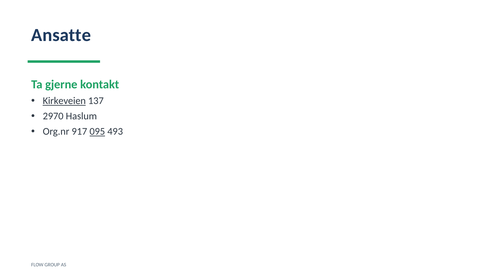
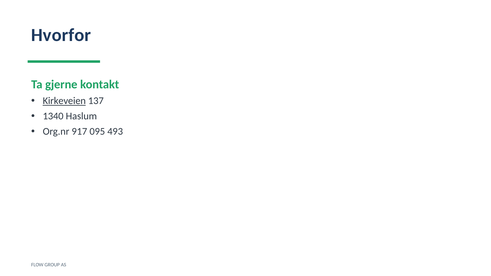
Ansatte: Ansatte -> Hvorfor (61, 35)
2970: 2970 -> 1340 (53, 116)
095 underline: present -> none (97, 132)
